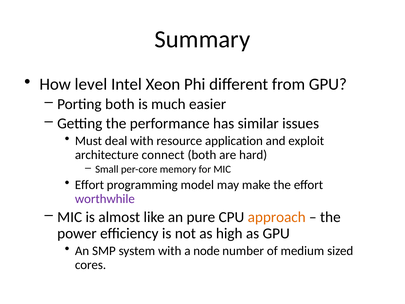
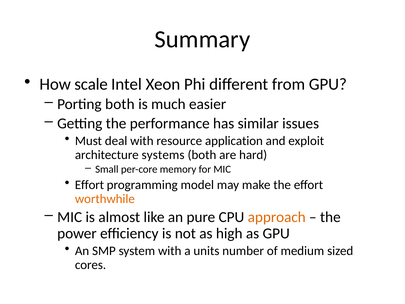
level: level -> scale (91, 84)
connect: connect -> systems (163, 155)
worthwhile colour: purple -> orange (105, 199)
node: node -> units (206, 251)
